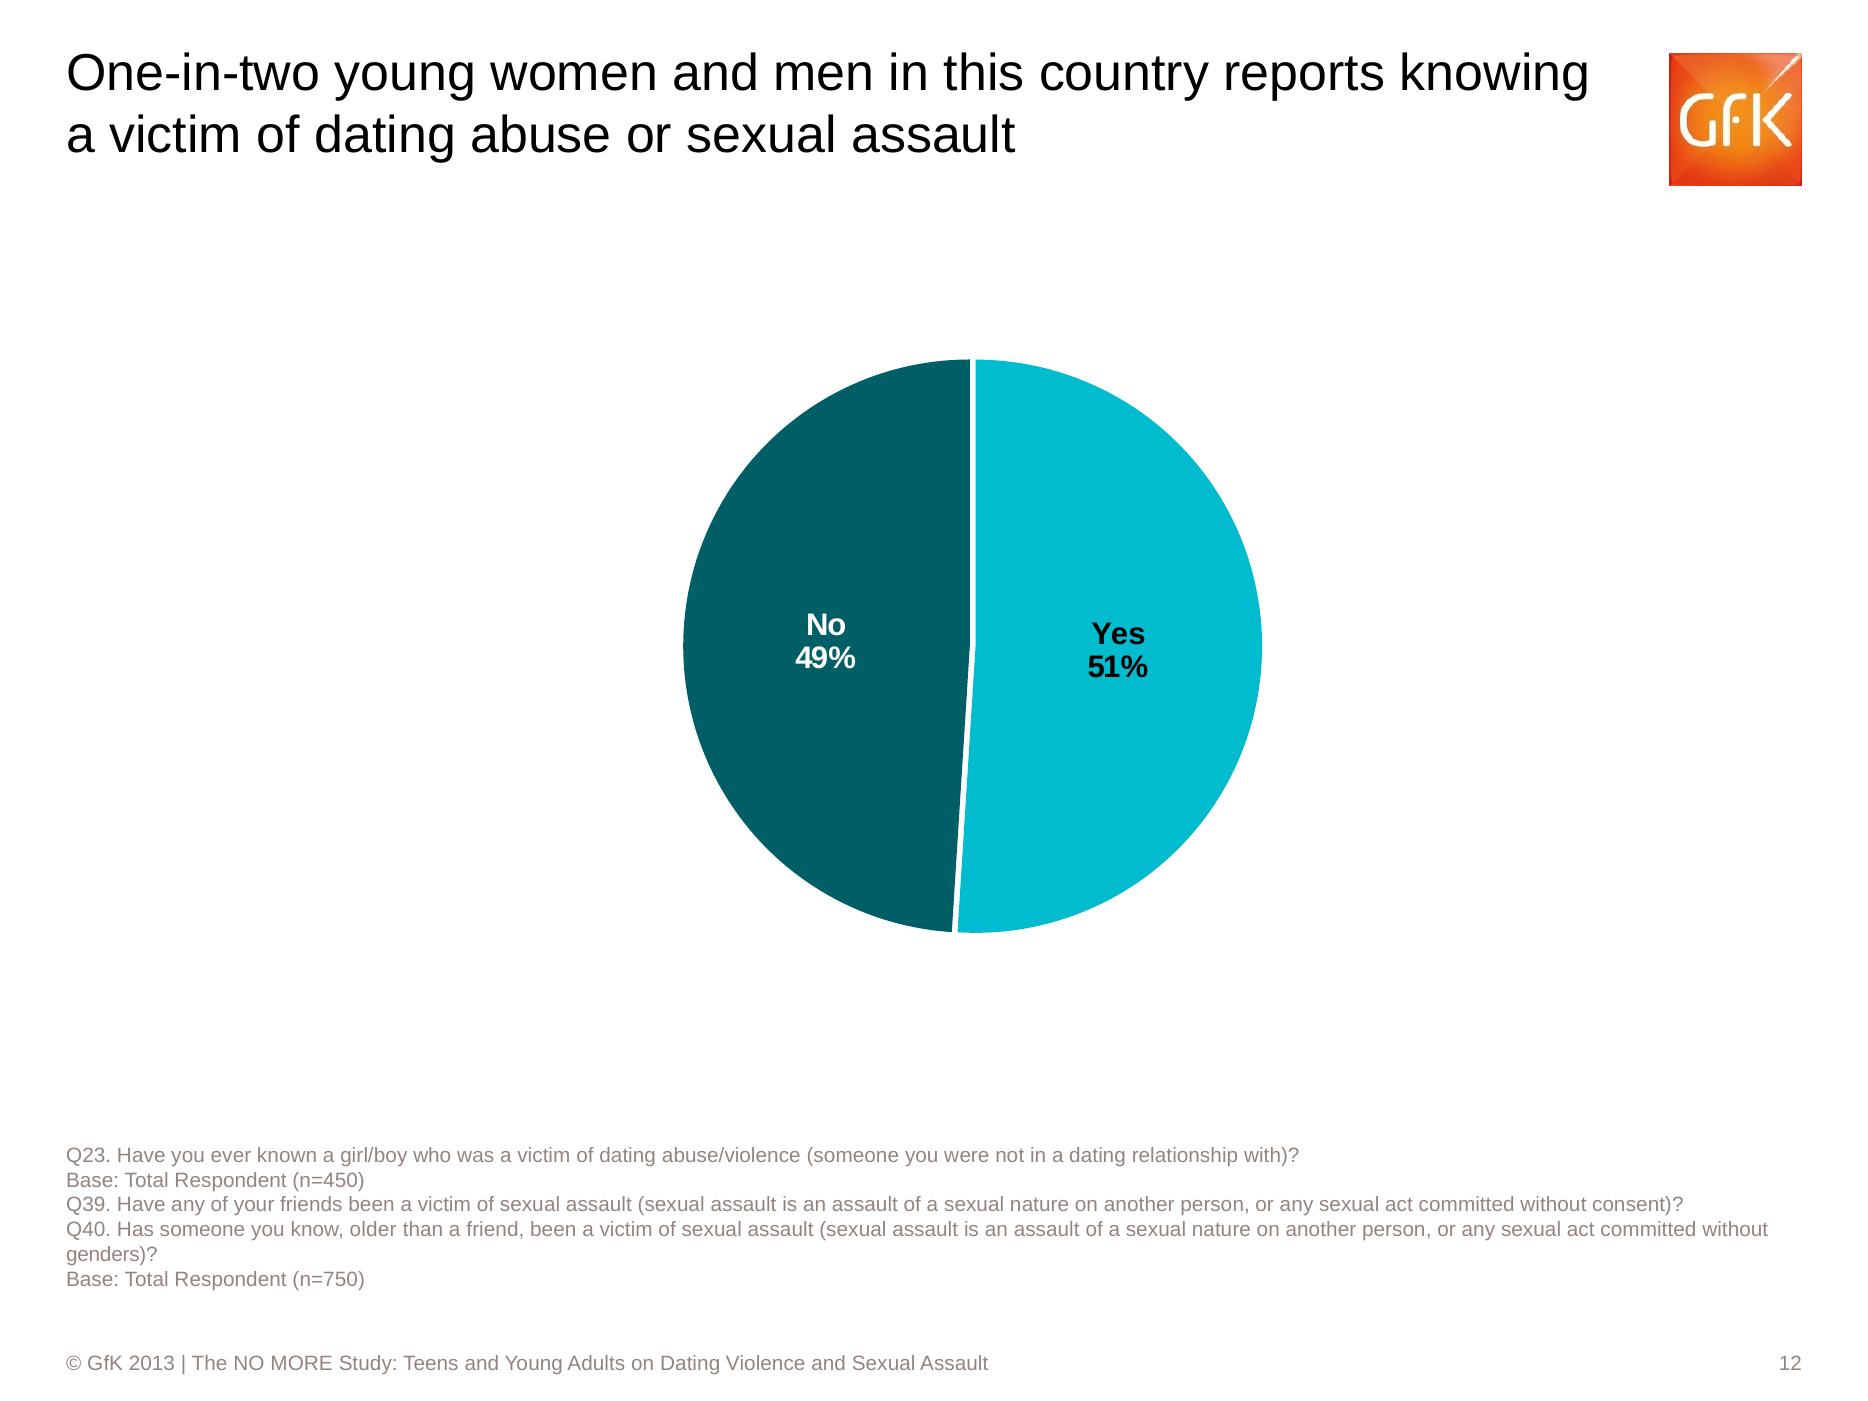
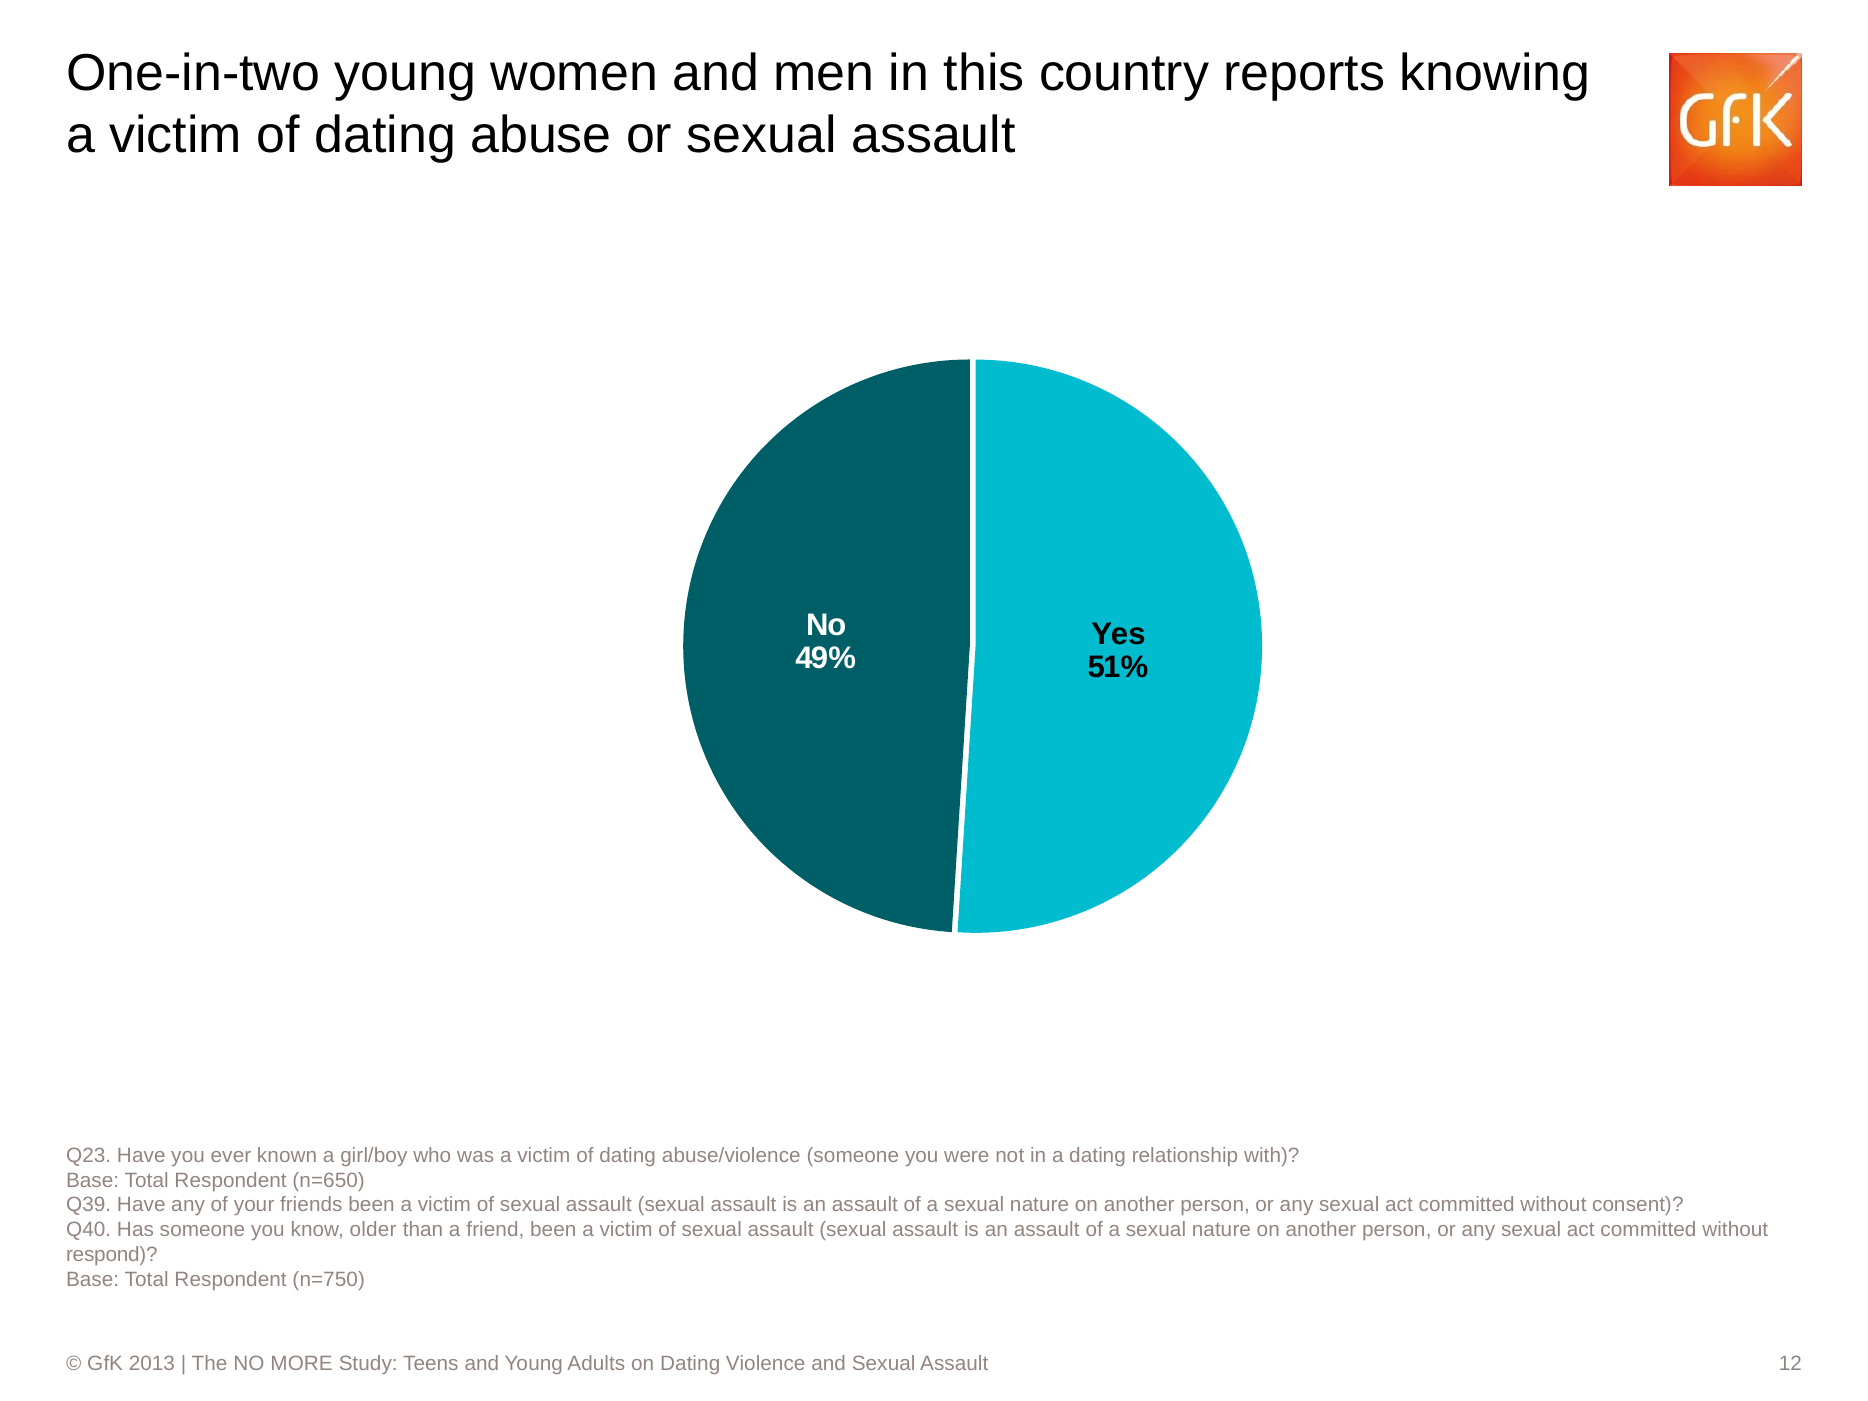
n=450: n=450 -> n=650 (329, 1180)
genders: genders -> respond (112, 1255)
